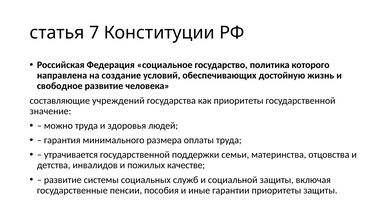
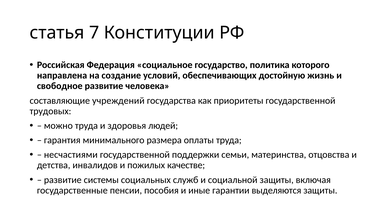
значение: значение -> трудовых (50, 111)
утрачивается: утрачивается -> несчастиями (71, 155)
гарантии приоритеты: приоритеты -> выделяются (276, 190)
